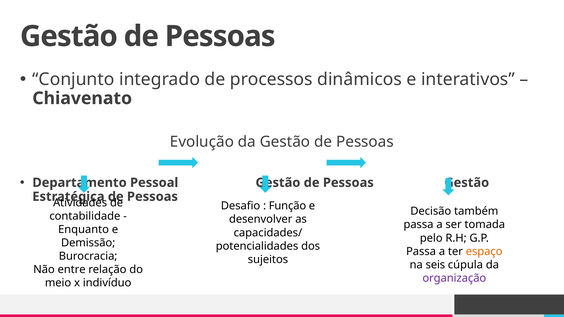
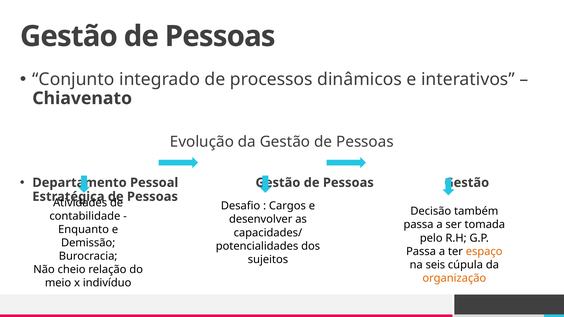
Função: Função -> Cargos (287, 206)
entre: entre -> cheio (72, 270)
organização colour: purple -> orange (454, 278)
